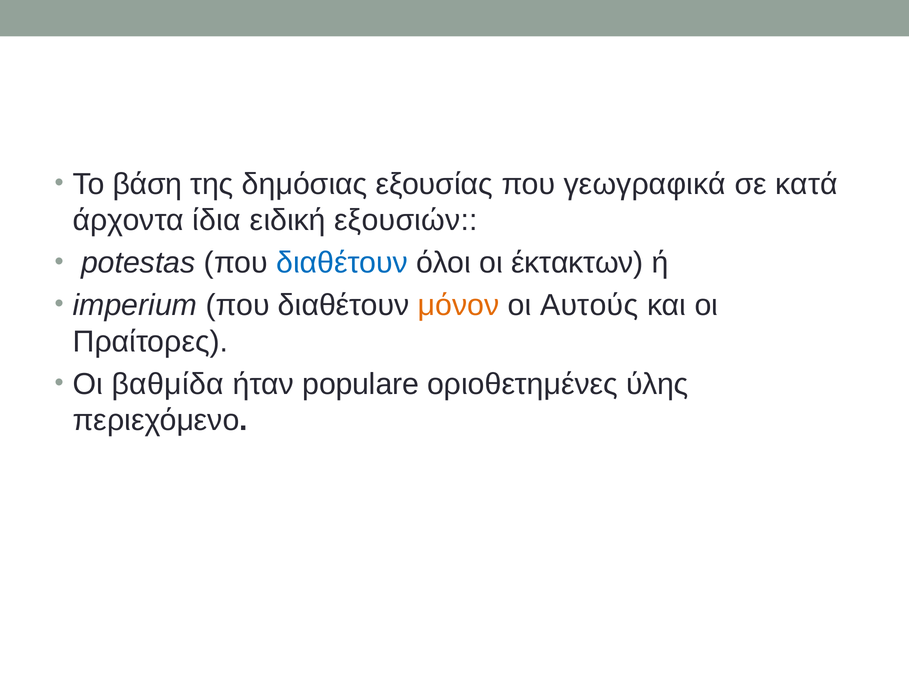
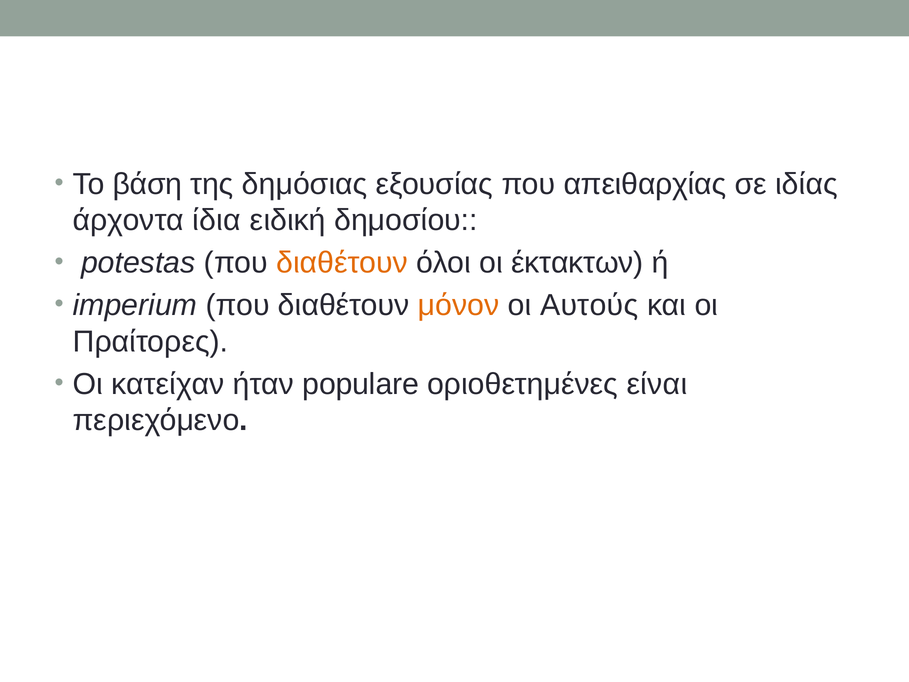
γεωγραφικά: γεωγραφικά -> απειθαρχίας (645, 184)
κατά: κατά -> ιδίας (806, 184)
εξουσιών: εξουσιών -> δημοσίου (406, 220)
διαθέτουν colour: blue -> orange (342, 263)
βαθμίδα: βαθμίδα -> κατείχαν (168, 384)
ύλης: ύλης -> είναι (657, 384)
